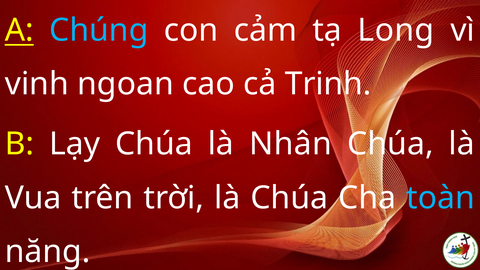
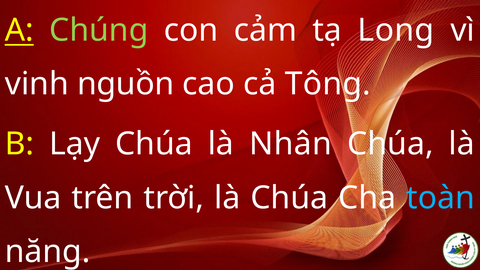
Chúng colour: light blue -> light green (99, 30)
ngoan: ngoan -> nguồn (126, 84)
Trinh: Trinh -> Tông (328, 84)
